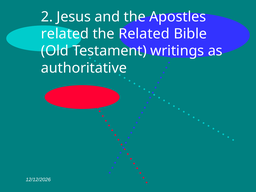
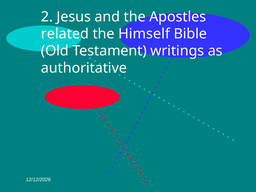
the Related: Related -> Himself (144, 34)
